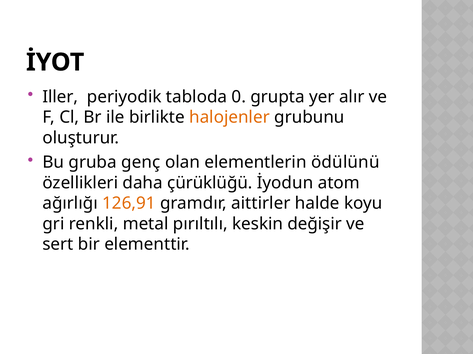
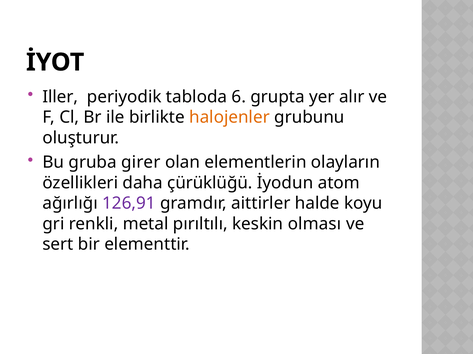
0: 0 -> 6 (239, 97)
genç: genç -> girer (141, 163)
ödülünü: ödülünü -> olayların (345, 163)
126,91 colour: orange -> purple (129, 204)
değişir: değişir -> olması (315, 224)
